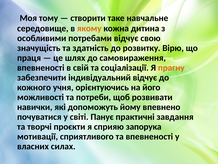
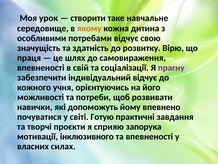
тому: тому -> урок (48, 18)
прагну colour: orange -> purple (171, 68)
Панує: Панує -> Готую (102, 117)
сприятливого: сприятливого -> інклюзивного (87, 136)
